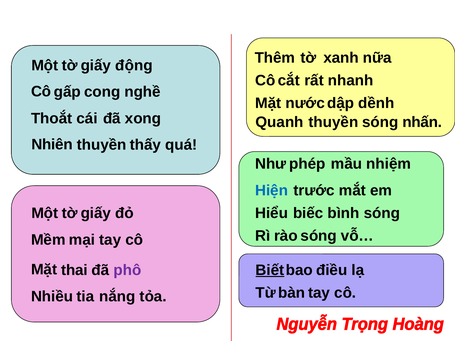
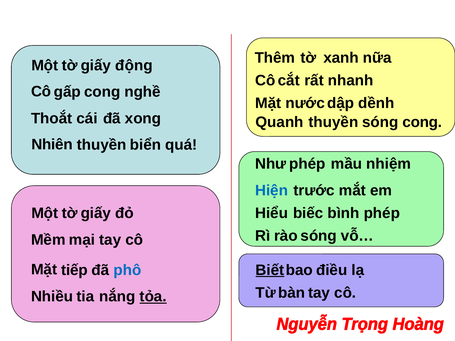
nhấn: nhấn -> cong (422, 122)
thấy: thấy -> biển (146, 145)
bình sóng: sóng -> phép (382, 213)
thai: thai -> tiếp (74, 270)
phô colour: purple -> blue (127, 270)
tỏa underline: none -> present (153, 297)
